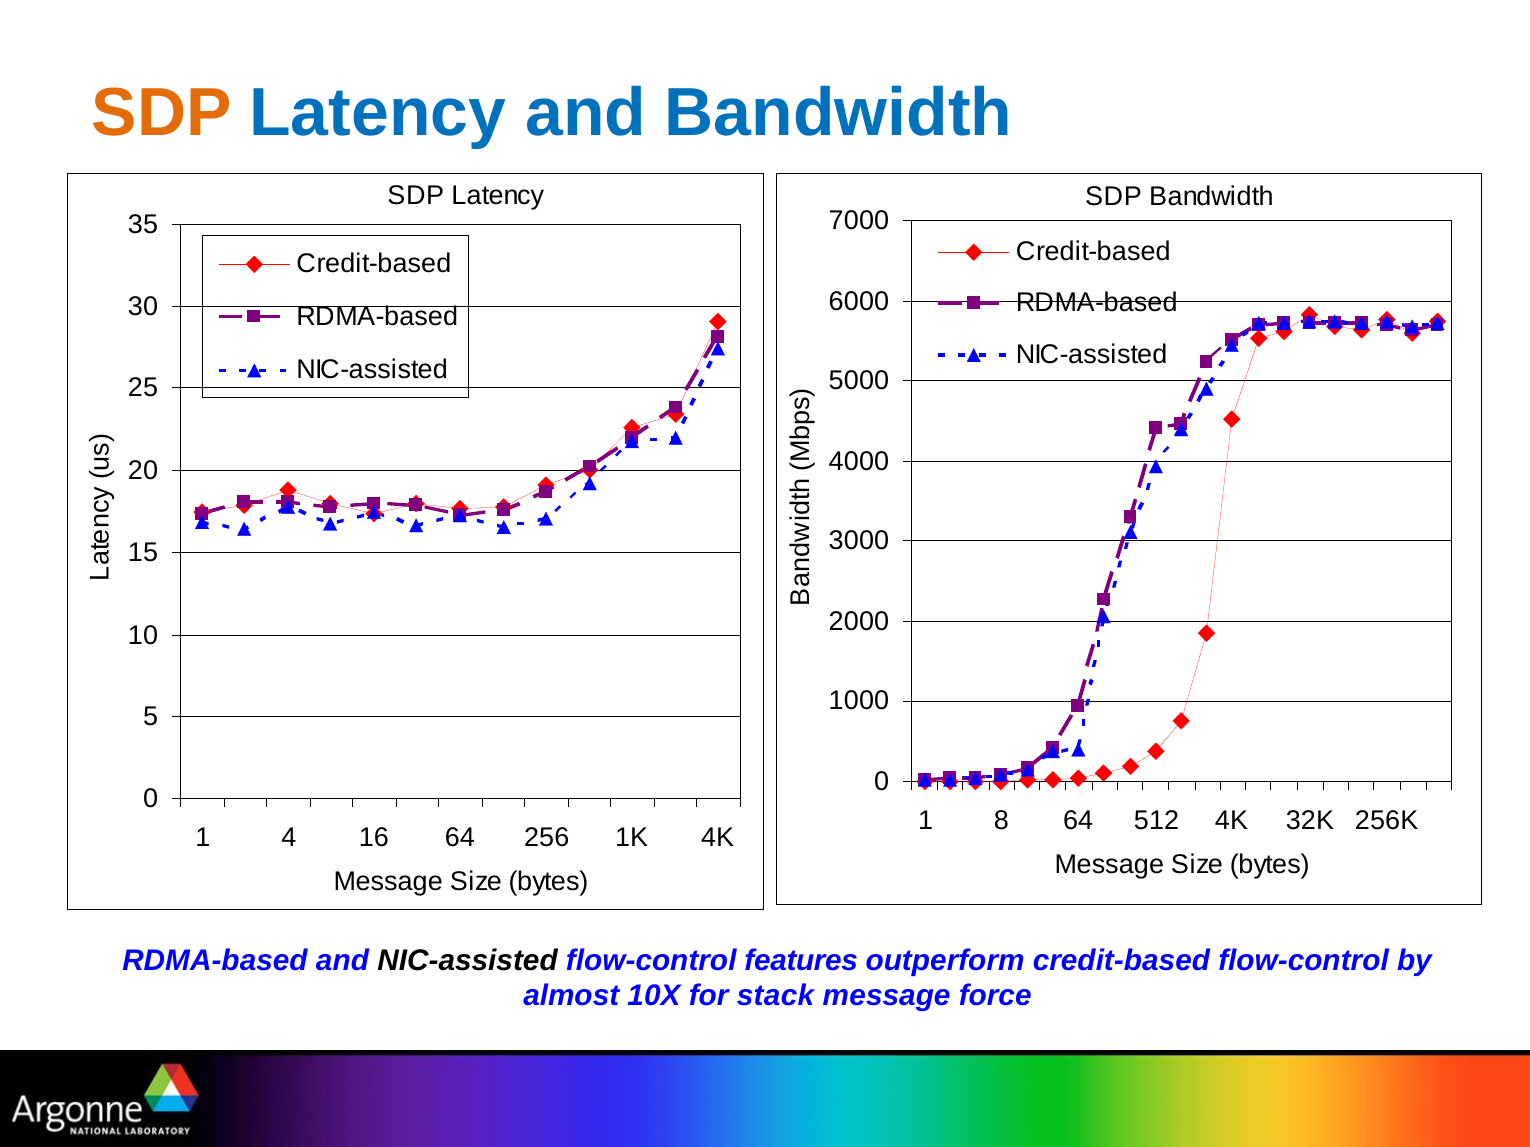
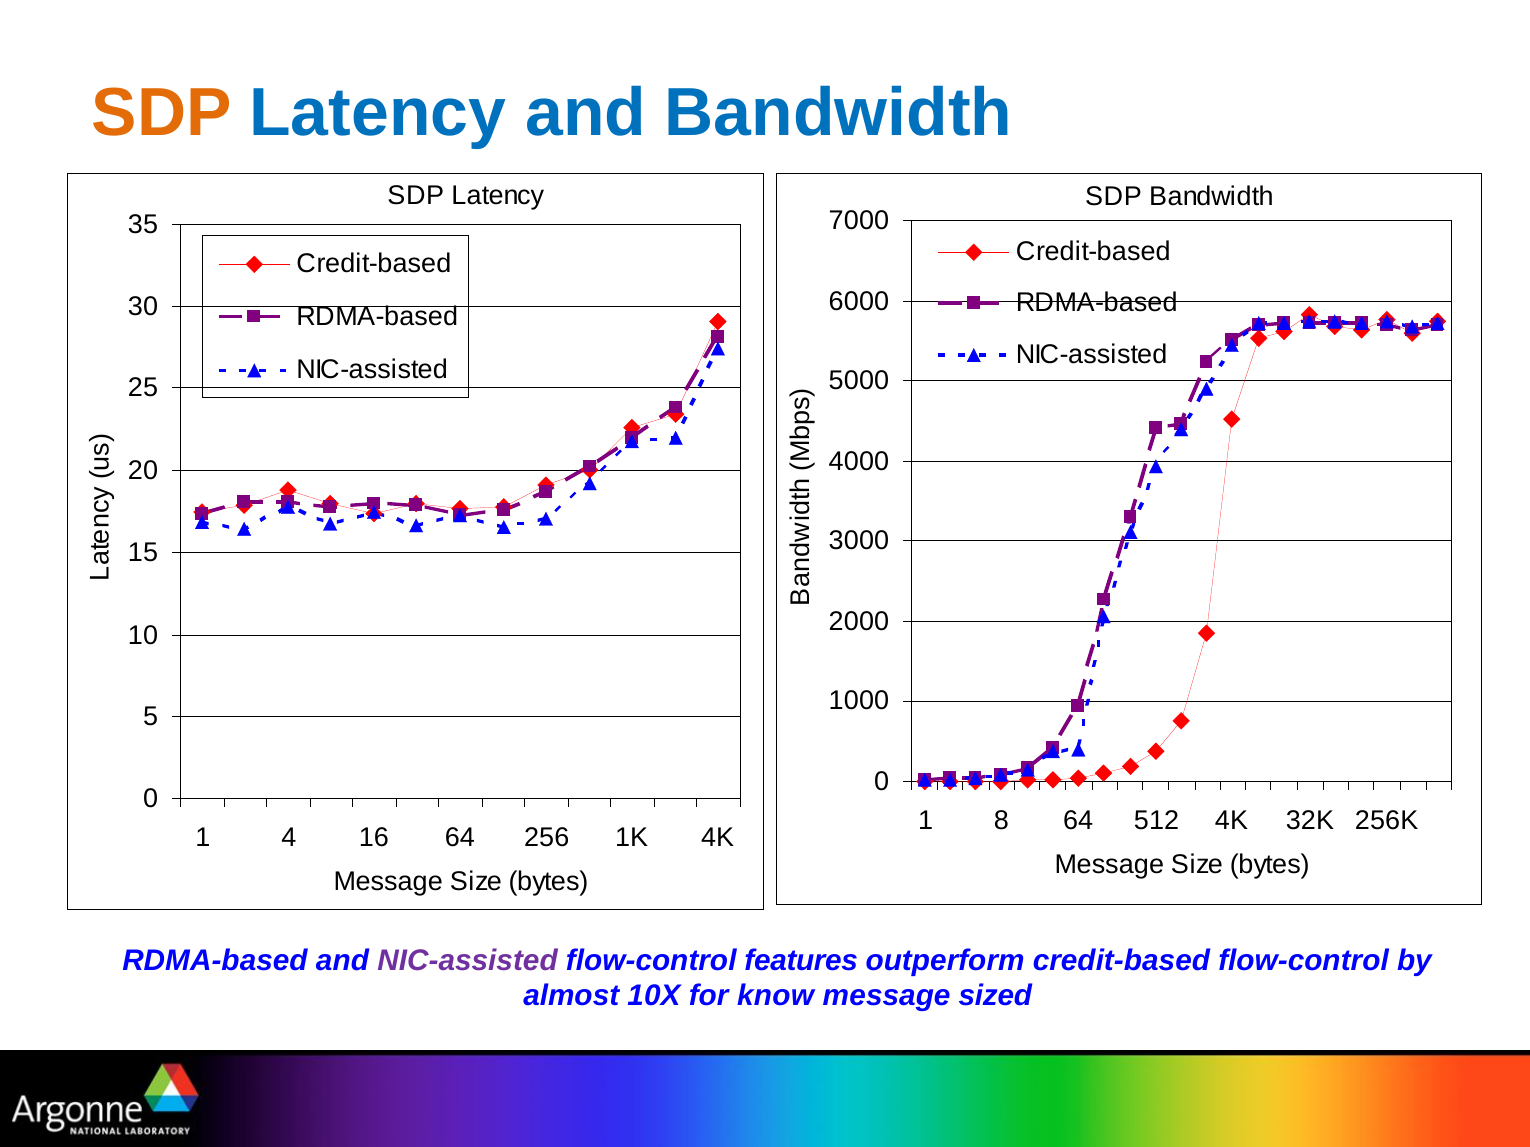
NIC-assisted colour: black -> purple (468, 961)
stack: stack -> know (776, 997)
force: force -> sized (995, 997)
